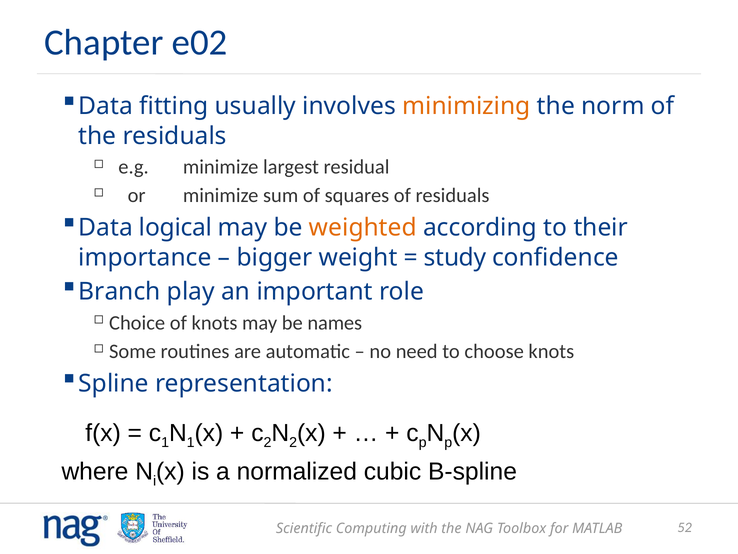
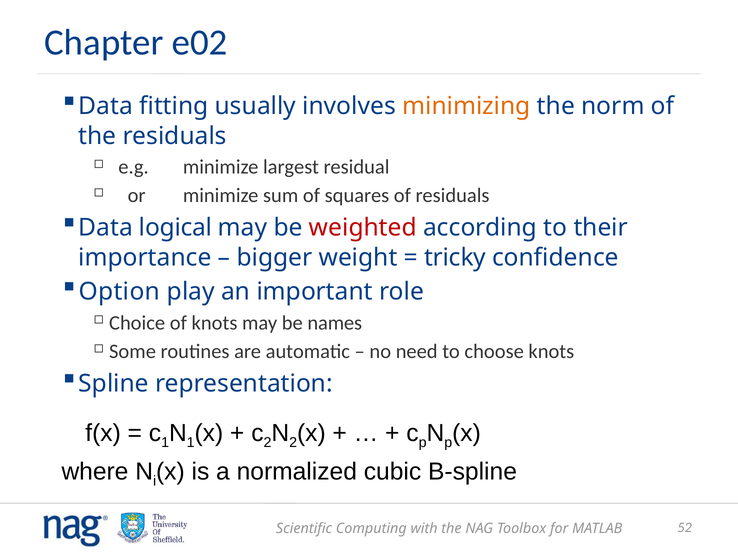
weighted colour: orange -> red (363, 228)
study: study -> tricky (455, 257)
Branch: Branch -> Option (119, 292)
